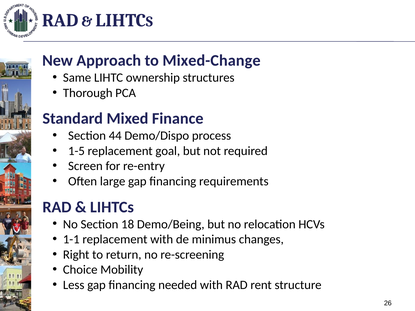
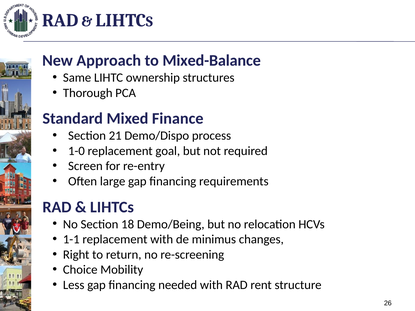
Mixed-Change: Mixed-Change -> Mixed-Balance (212, 61)
44: 44 -> 21 (115, 136)
1-5: 1-5 -> 1-0 (76, 151)
